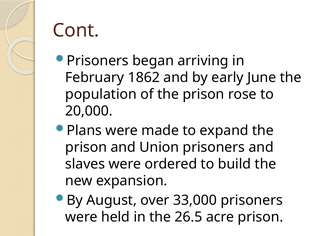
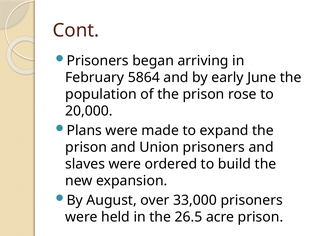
1862: 1862 -> 5864 (144, 78)
